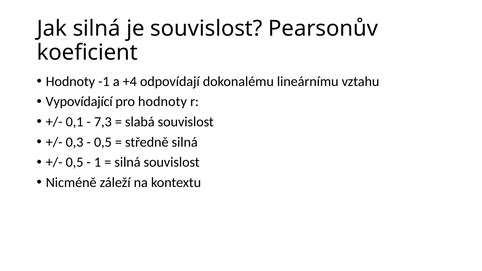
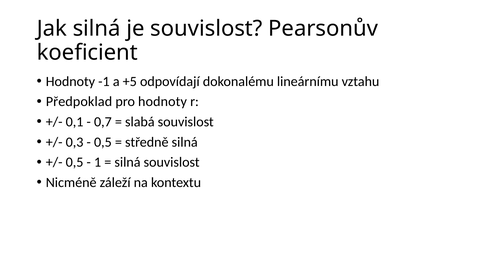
+4: +4 -> +5 (130, 81)
Vypovídající: Vypovídající -> Předpoklad (79, 102)
7,3: 7,3 -> 0,7 (103, 122)
